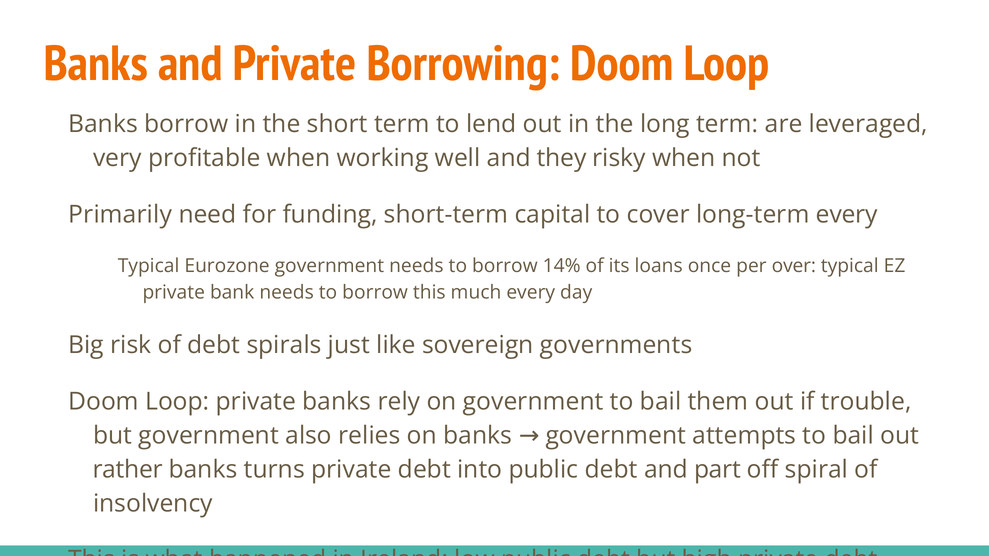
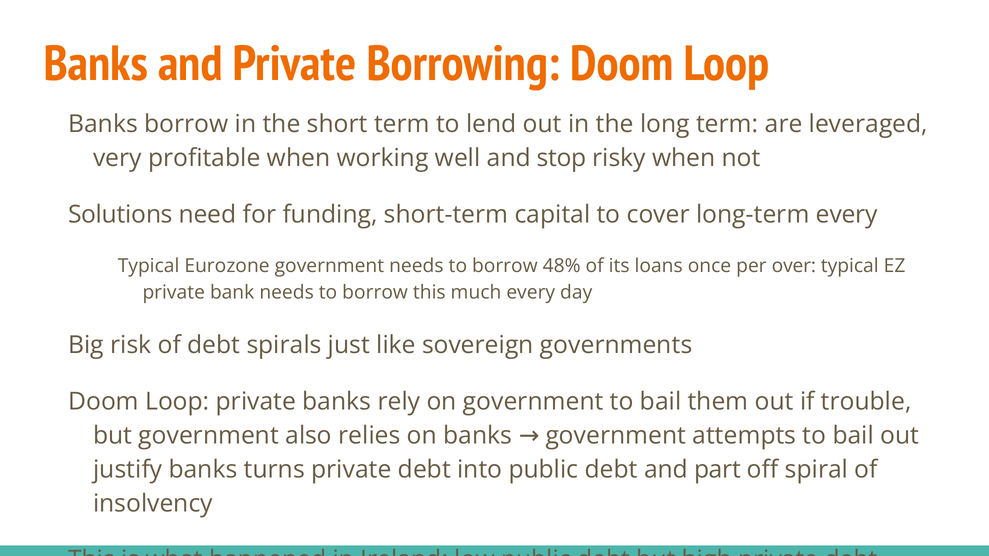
they: they -> stop (562, 158)
Primarily: Primarily -> Solutions (120, 214)
14%: 14% -> 48% (562, 266)
rather: rather -> justify (128, 470)
